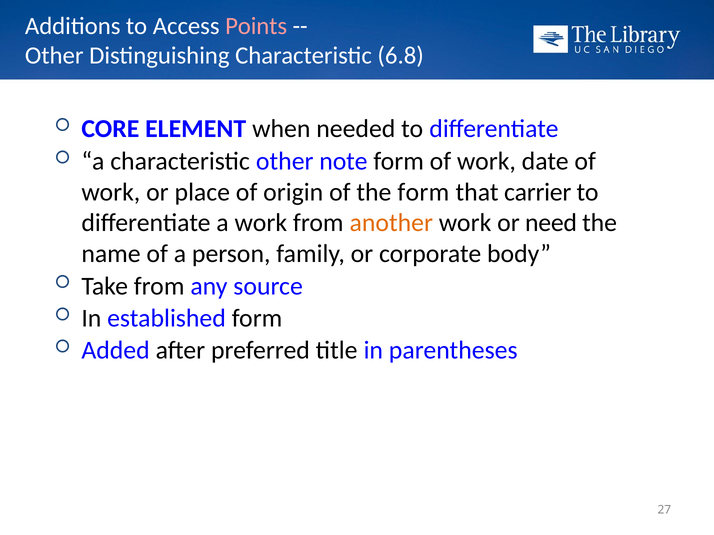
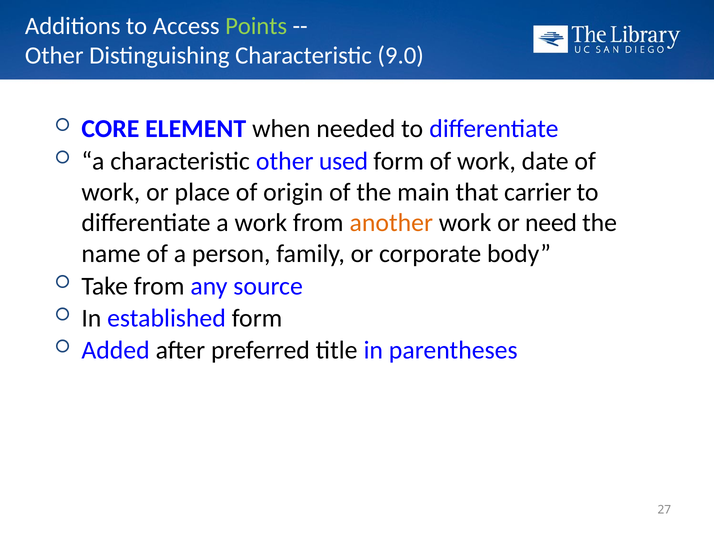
Points colour: pink -> light green (256, 26)
6.8: 6.8 -> 9.0 (401, 56)
note: note -> used (344, 161)
the form: form -> main (423, 192)
